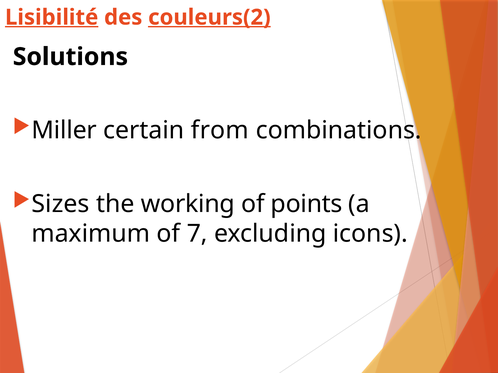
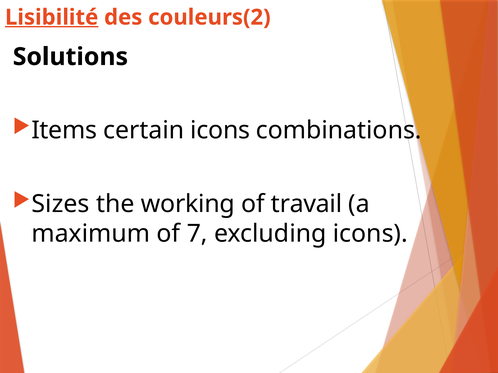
couleurs(2 underline: present -> none (209, 17)
Miller: Miller -> Items (64, 130)
certain from: from -> icons (220, 130)
points: points -> travail (307, 204)
